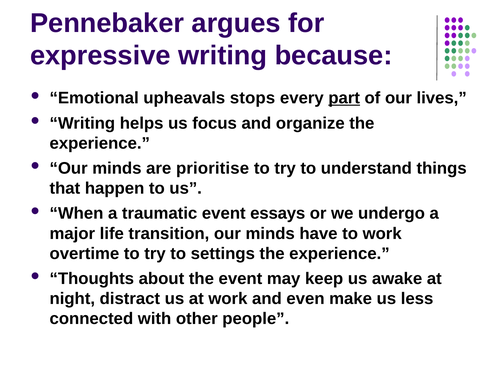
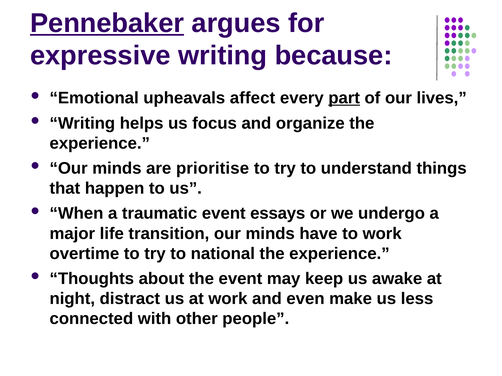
Pennebaker underline: none -> present (107, 23)
stops: stops -> affect (253, 98)
settings: settings -> national (223, 254)
